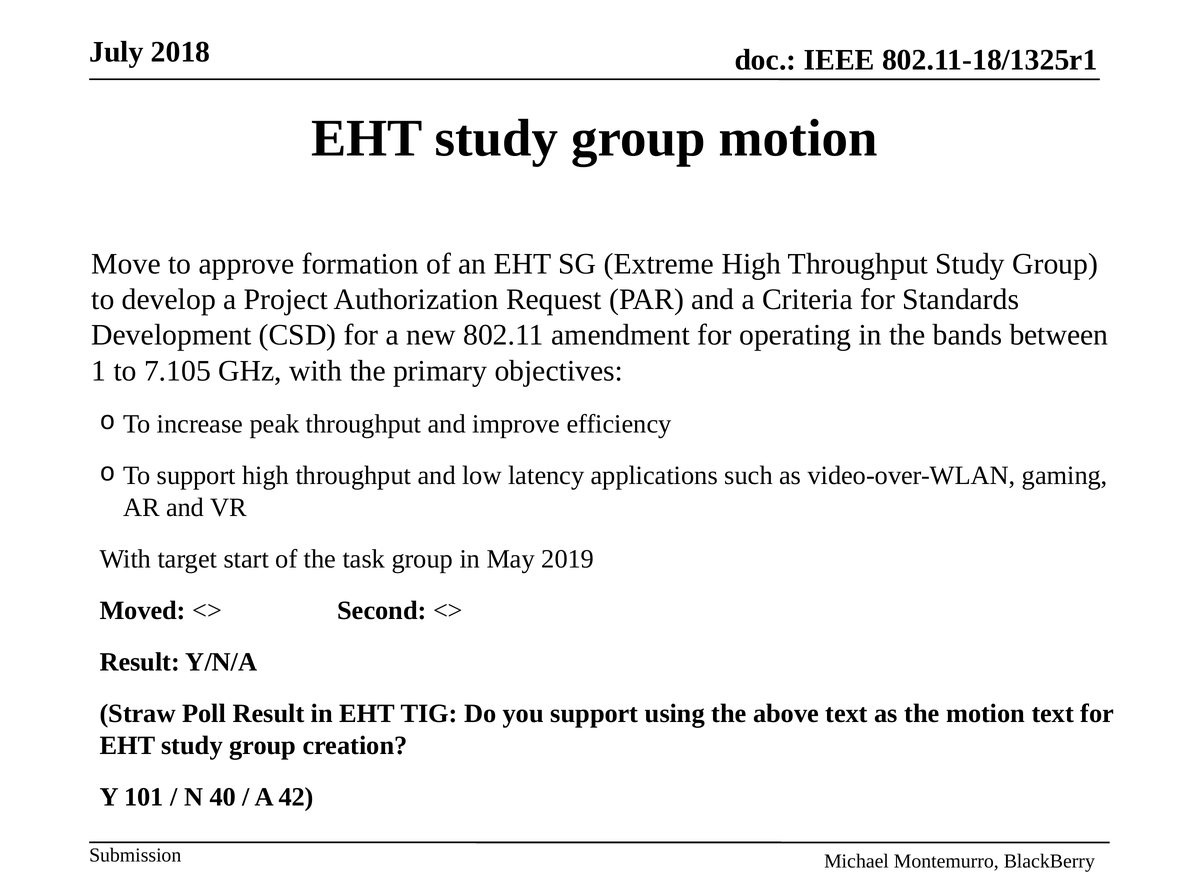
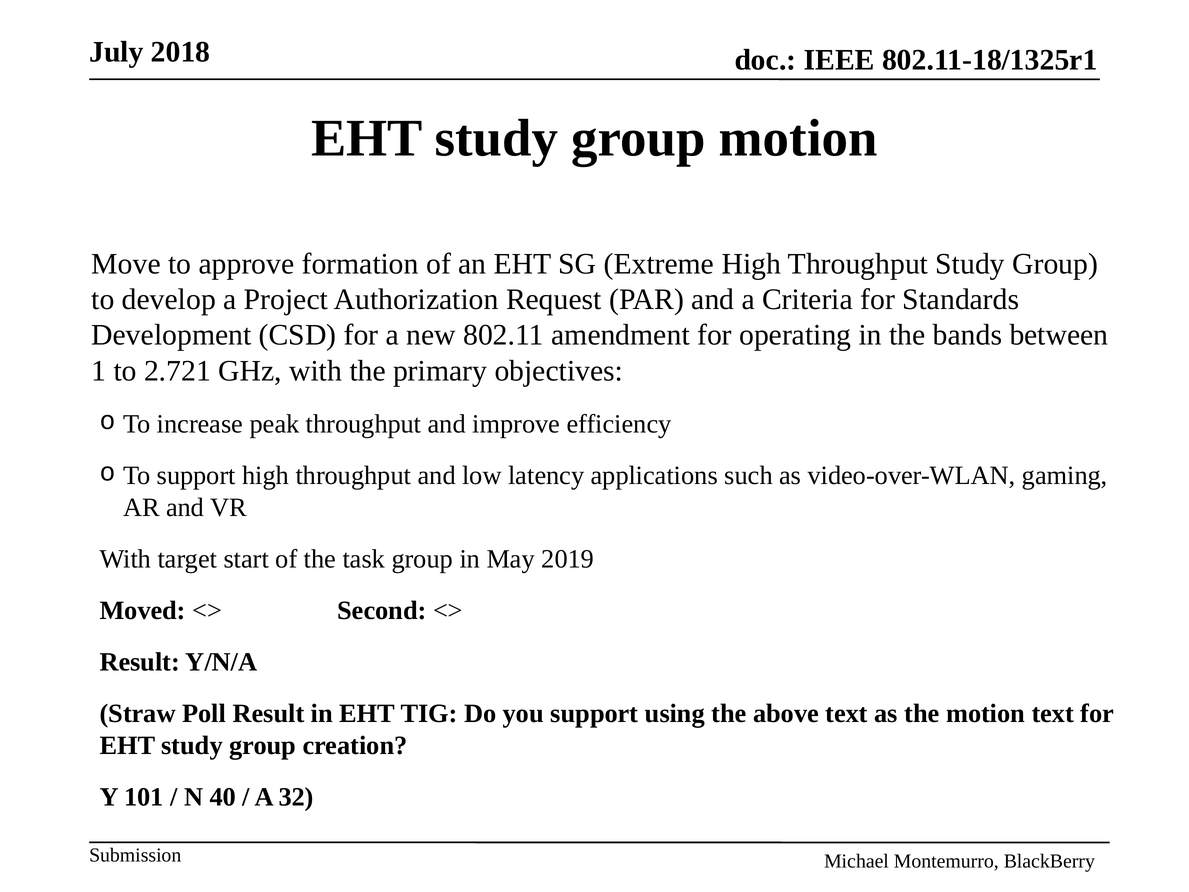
7.105: 7.105 -> 2.721 (178, 371)
42: 42 -> 32 (296, 797)
